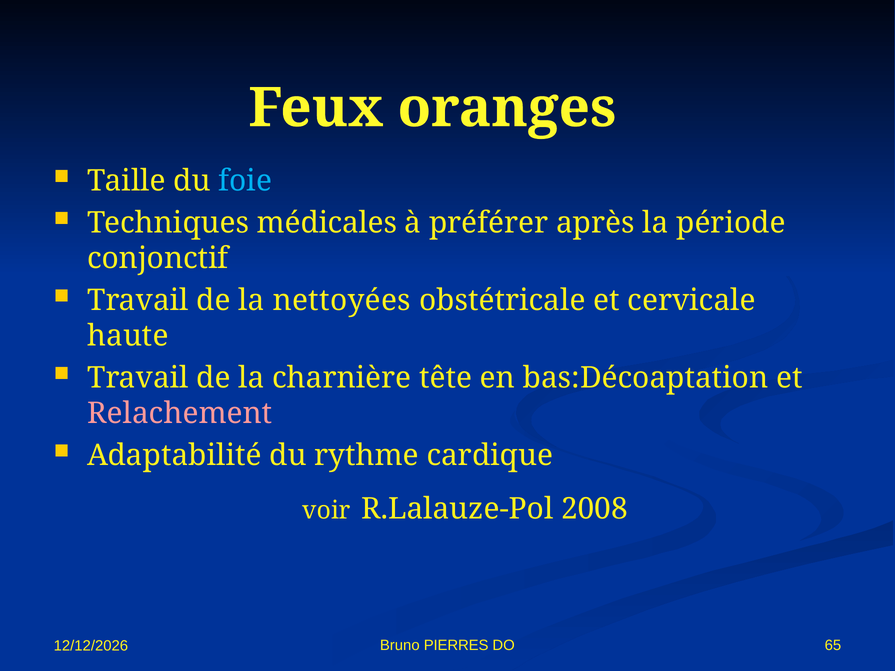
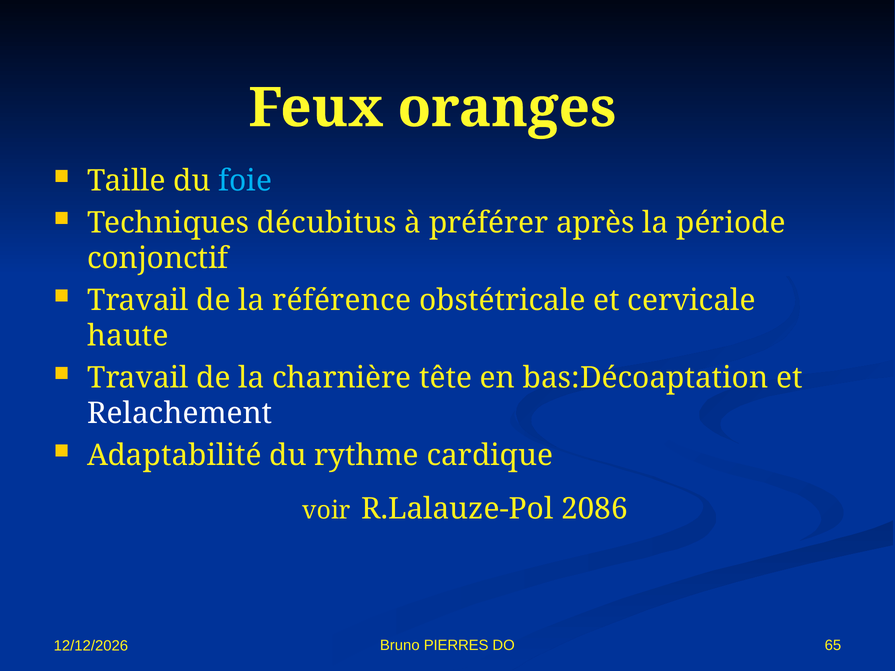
médicales: médicales -> décubitus (327, 223)
nettoyées: nettoyées -> référence (342, 300)
Relachement colour: pink -> white (180, 414)
2008: 2008 -> 2086 (594, 509)
